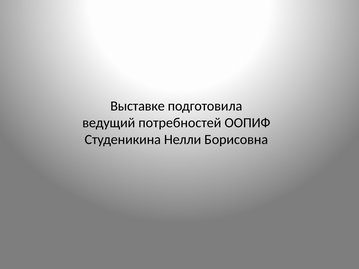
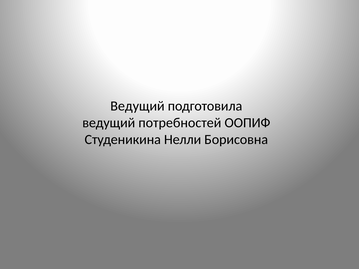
Выставке: Выставке -> Ведущий (137, 106)
